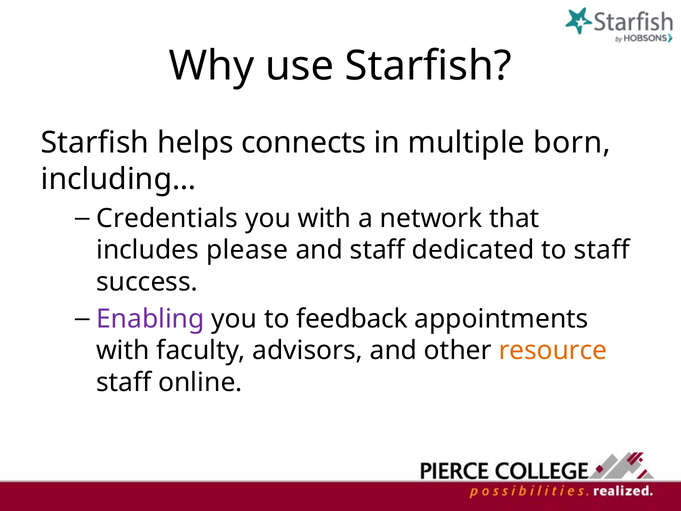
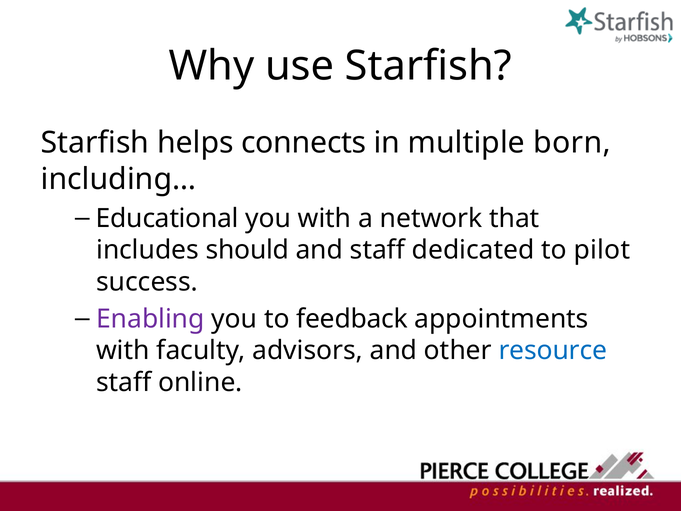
Credentials: Credentials -> Educational (167, 218)
please: please -> should (247, 250)
to staff: staff -> pilot (602, 250)
resource colour: orange -> blue (553, 350)
